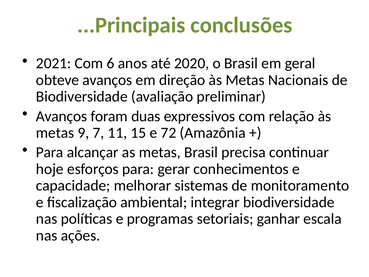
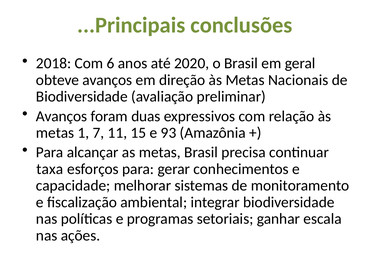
2021: 2021 -> 2018 (54, 63)
9: 9 -> 1 (83, 133)
72: 72 -> 93 (168, 133)
hoje: hoje -> taxa (50, 169)
